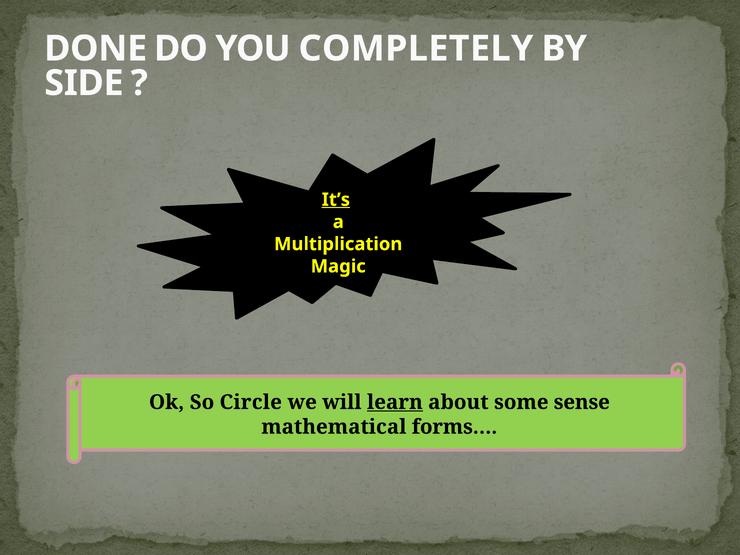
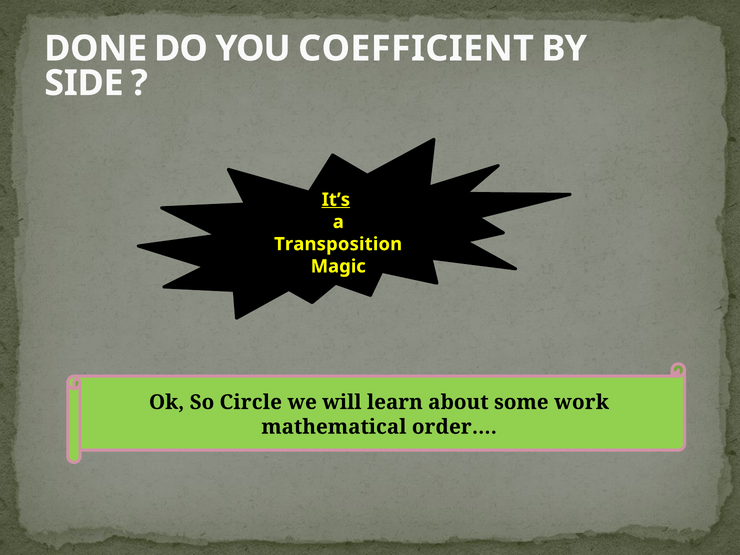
COMPLETELY: COMPLETELY -> COEFFICIENT (416, 49)
Multiplication: Multiplication -> Transposition (338, 244)
learn underline: present -> none (395, 402)
sense: sense -> work (582, 402)
forms…: forms… -> order… (454, 427)
